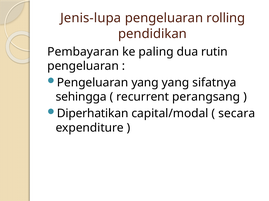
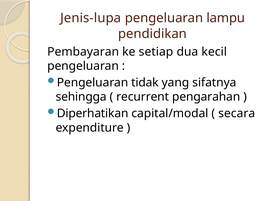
rolling: rolling -> lampu (226, 18)
paling: paling -> setiap (156, 52)
rutin: rutin -> kecil (214, 52)
Pengeluaran yang: yang -> tidak (145, 83)
perangsang: perangsang -> pengarahan (206, 97)
